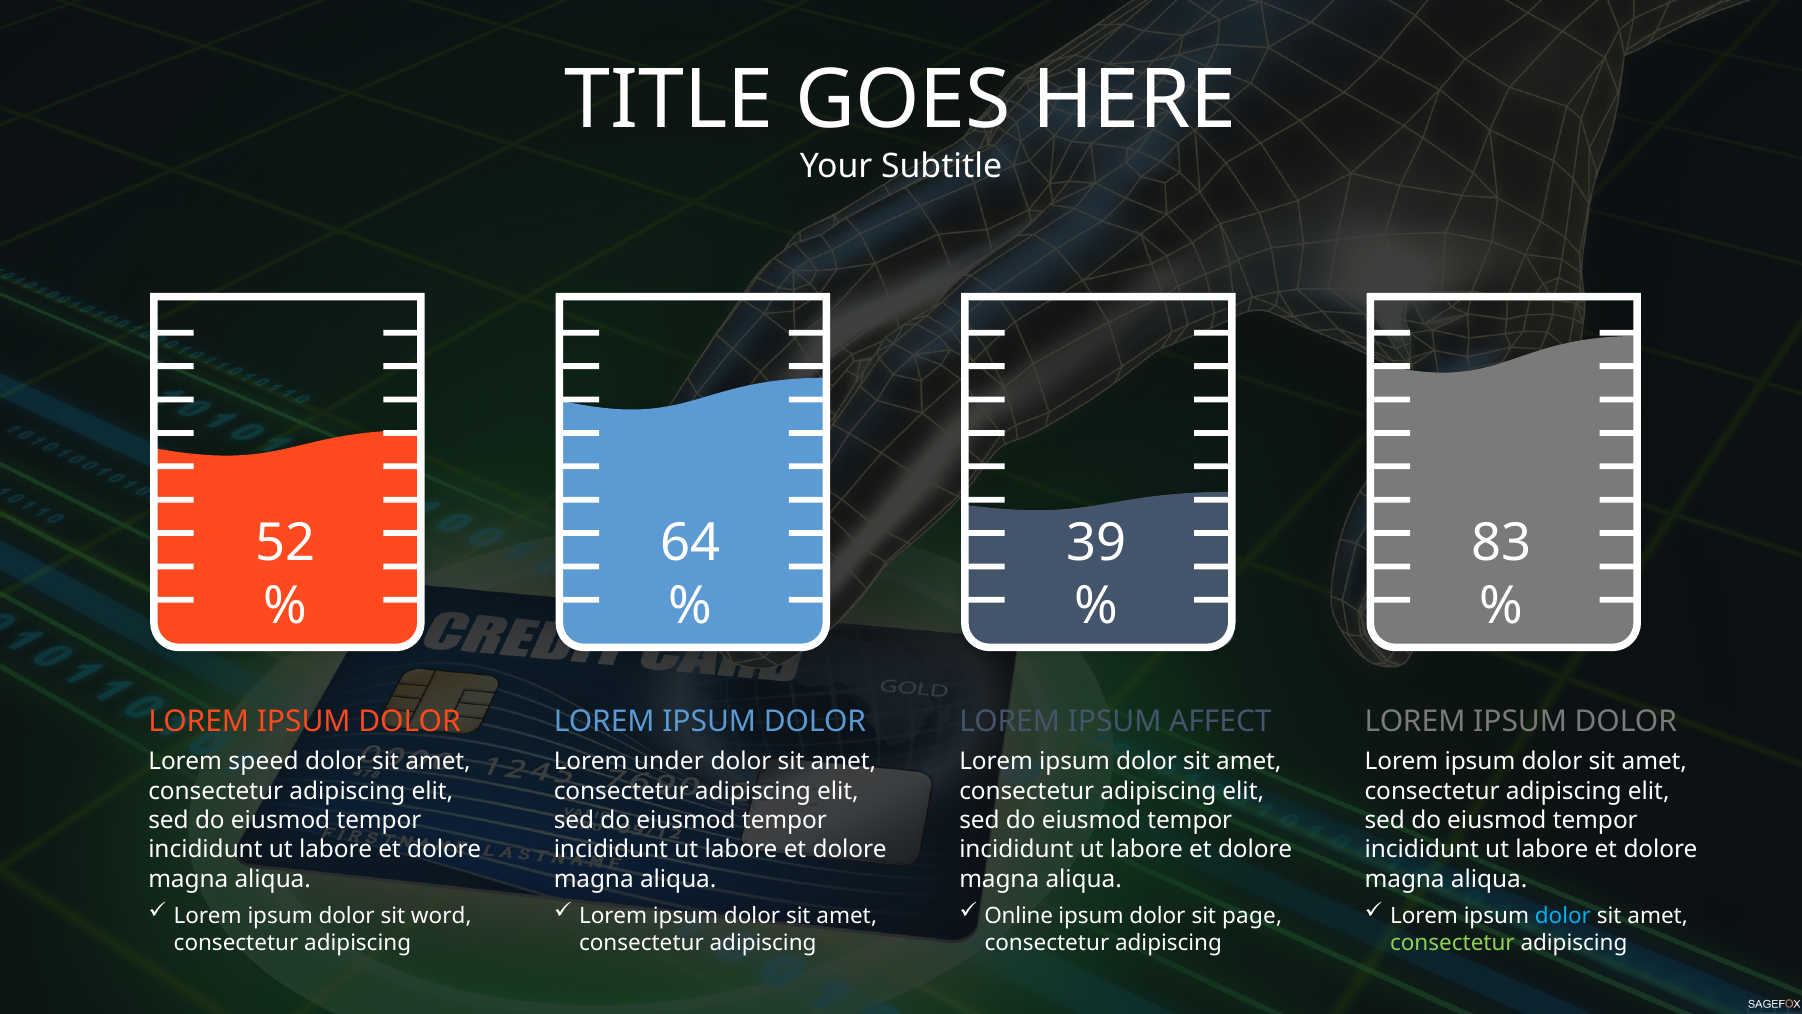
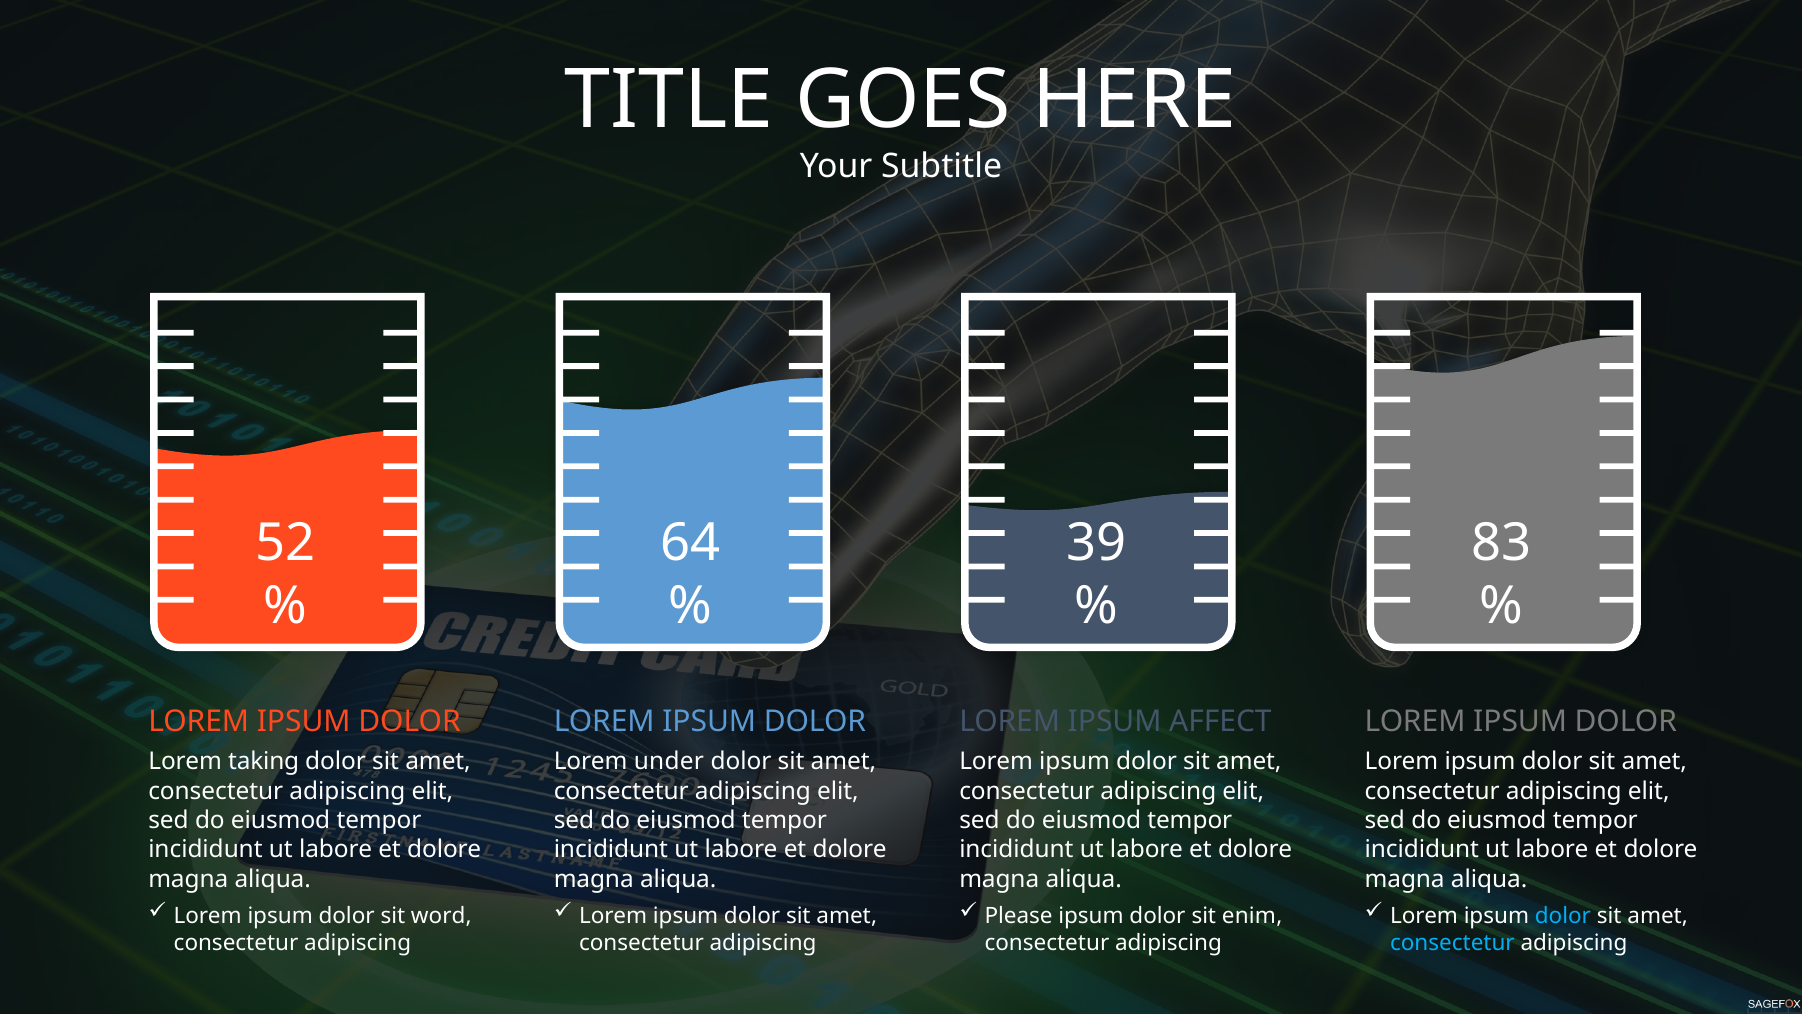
speed: speed -> taking (264, 761)
Online: Online -> Please (1019, 916)
page: page -> enim (1252, 916)
consectetur colour: light green -> light blue (1452, 943)
